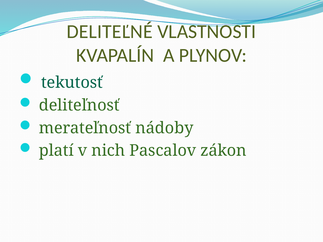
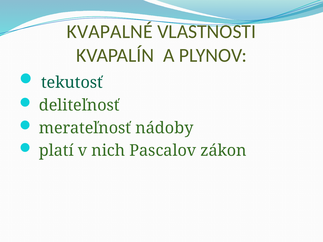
DELITEĽNÉ: DELITEĽNÉ -> KVAPALNÉ (110, 32)
